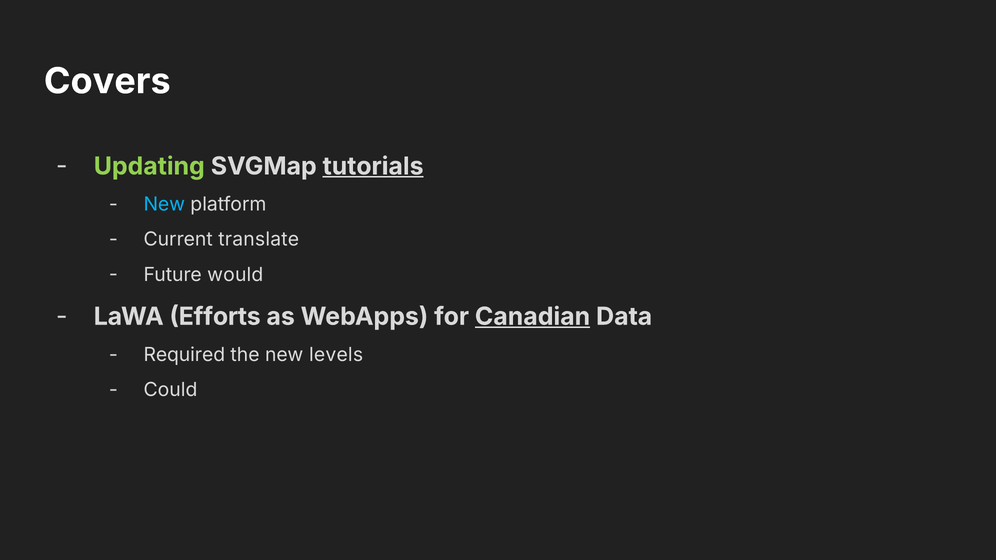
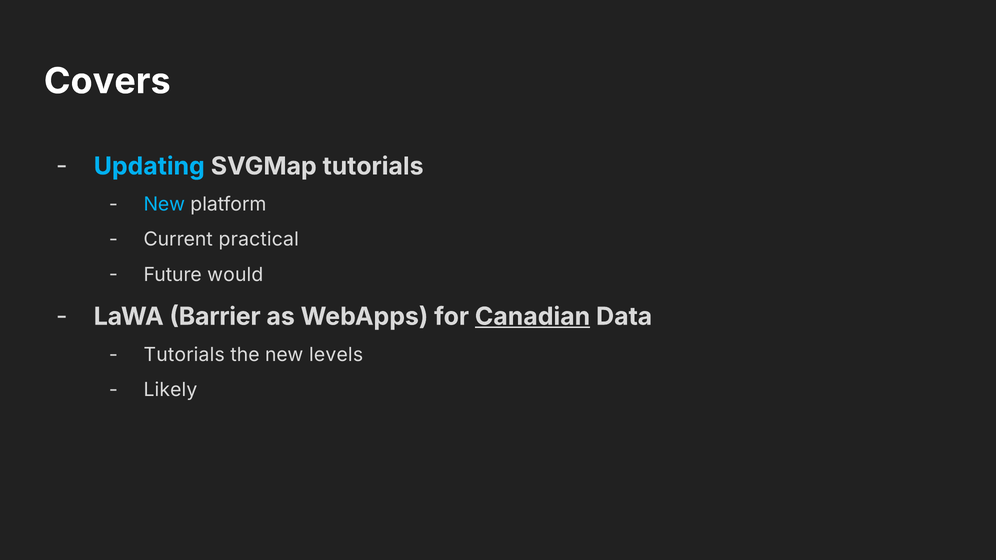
Updating colour: light green -> light blue (149, 166)
tutorials underline: present -> none (373, 166)
translate: translate -> practical (259, 240)
Efforts: Efforts -> Barrier (215, 317)
Required: Required -> Tutorials (184, 355)
Could: Could -> Likely (170, 390)
